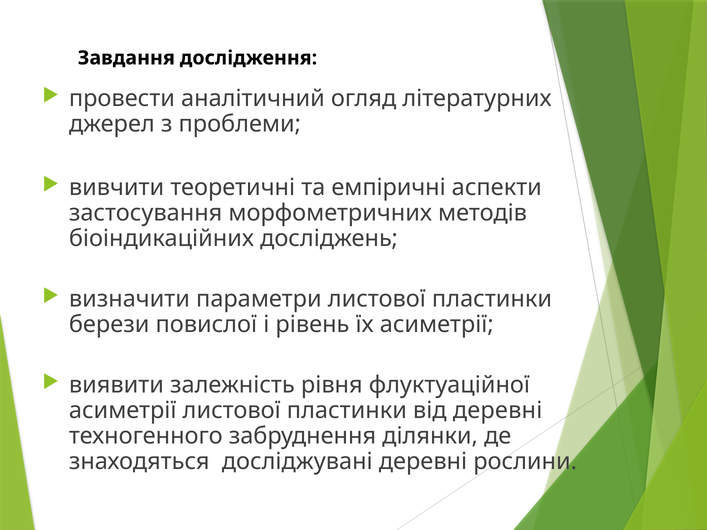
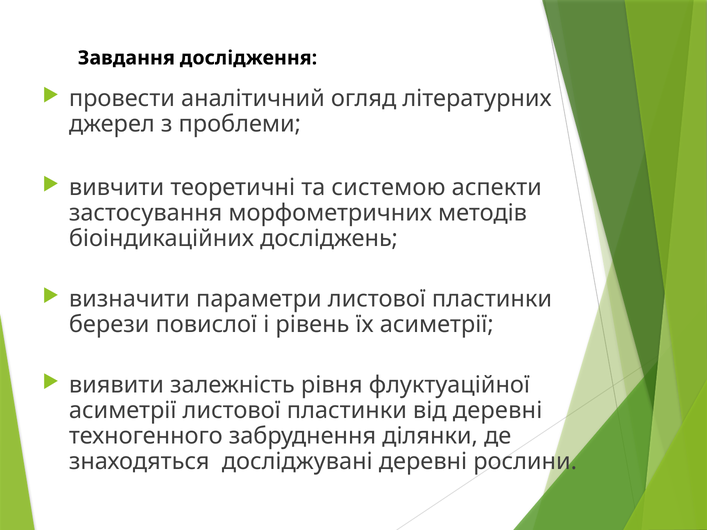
емпіричні: емпіричні -> системою (388, 188)
